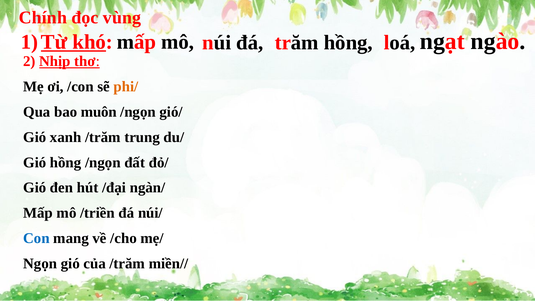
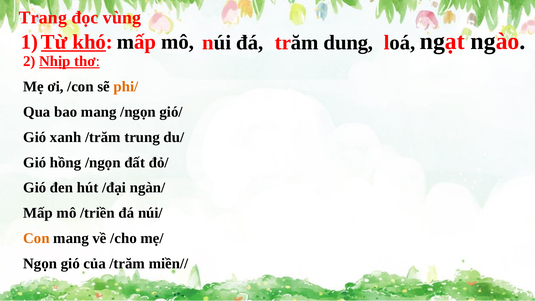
Chính: Chính -> Trang (43, 18)
trăm hồng: hồng -> dung (348, 43)
bao muôn: muôn -> mang (99, 112)
Con colour: blue -> orange (36, 238)
